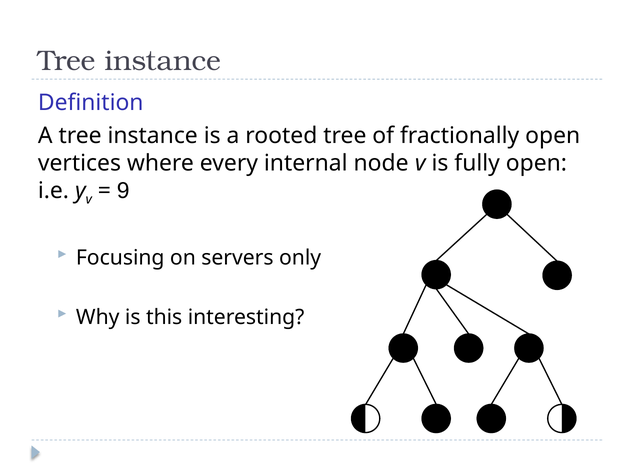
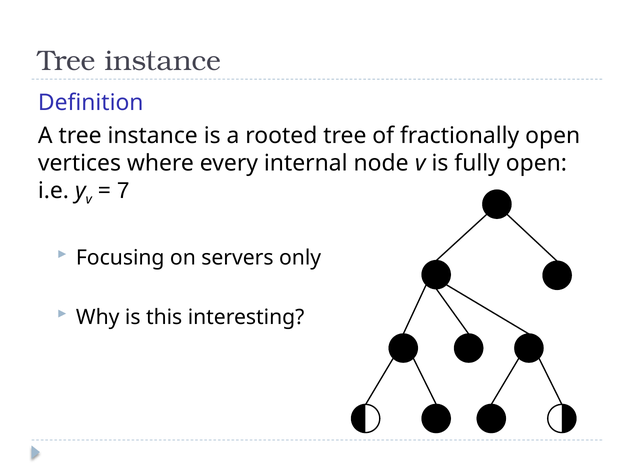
9: 9 -> 7 (123, 191)
